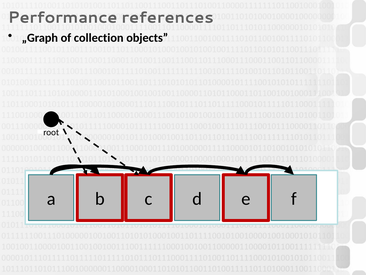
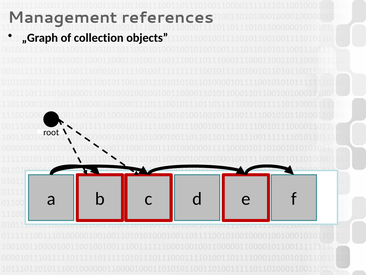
Performance: Performance -> Management (63, 17)
